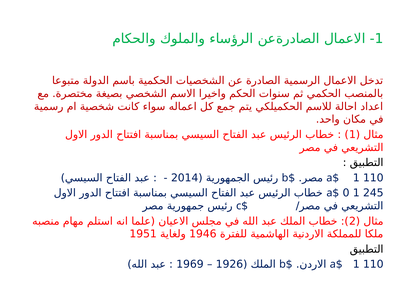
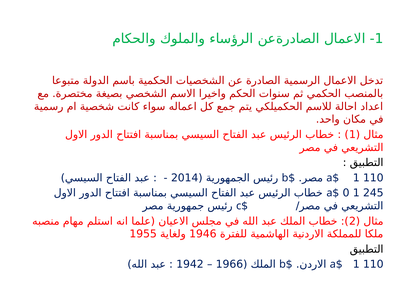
1951: 1951 -> 1955 (143, 234)
1969: 1969 -> 1942 (190, 264)
1926: 1926 -> 1966 (229, 264)
